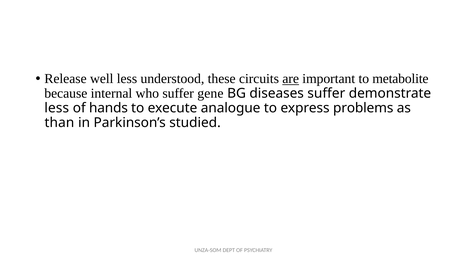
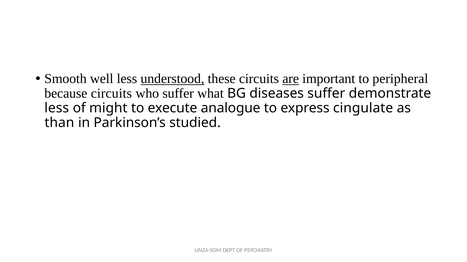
Release: Release -> Smooth (66, 79)
understood underline: none -> present (172, 79)
metabolite: metabolite -> peripheral (400, 79)
because internal: internal -> circuits (111, 94)
gene: gene -> what (210, 94)
hands: hands -> might (108, 108)
problems: problems -> cingulate (363, 108)
